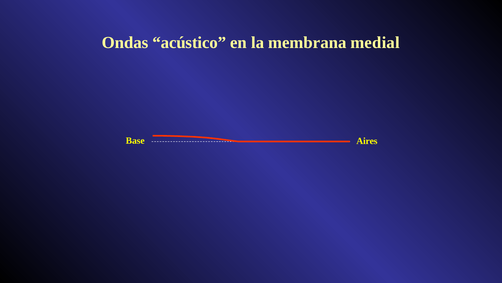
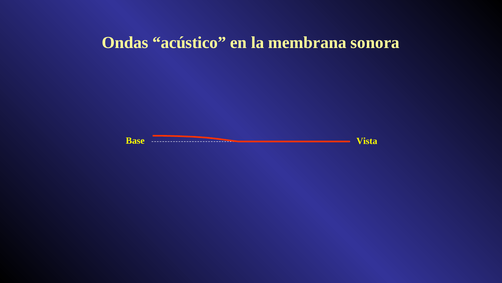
medial: medial -> sonora (375, 43)
Aires: Aires -> Vista (367, 141)
